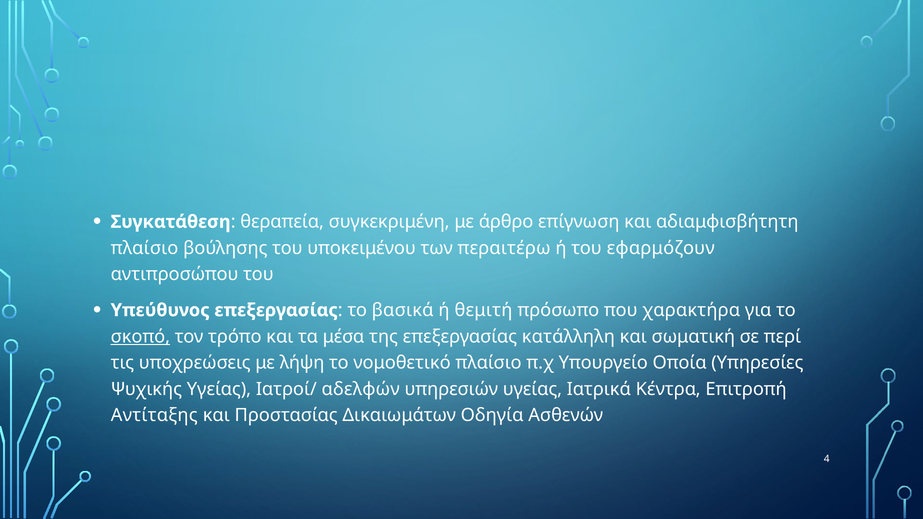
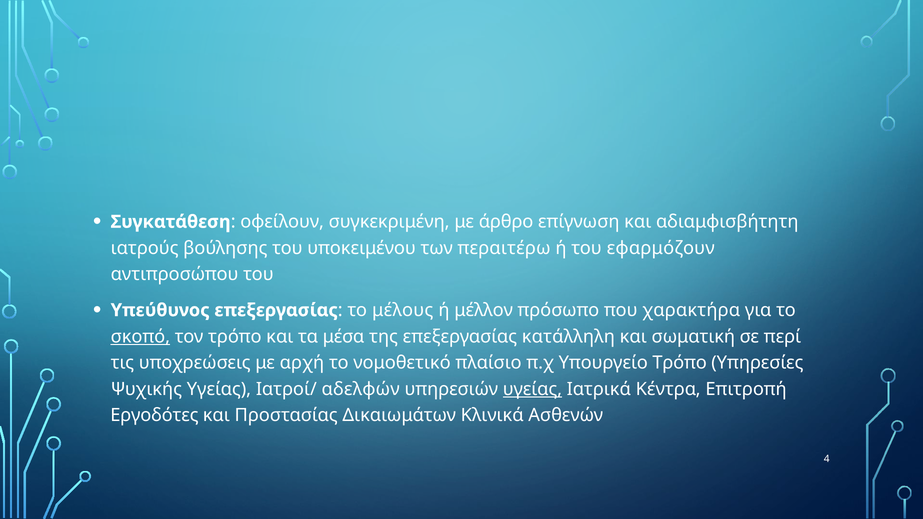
θεραπεία: θεραπεία -> οφείλουν (282, 222)
πλαίσιο: πλαίσιο -> ιατρούς (145, 248)
βασικά: βασικά -> μέλους (403, 310)
θεμιτή: θεμιτή -> μέλλον (484, 310)
λήψη: λήψη -> αρχή (302, 363)
Υπουργείο Οποία: Οποία -> Τρόπο (680, 363)
υγείας underline: none -> present (532, 389)
Αντίταξης: Αντίταξης -> Εργοδότες (154, 415)
Οδηγία: Οδηγία -> Κλινικά (492, 415)
